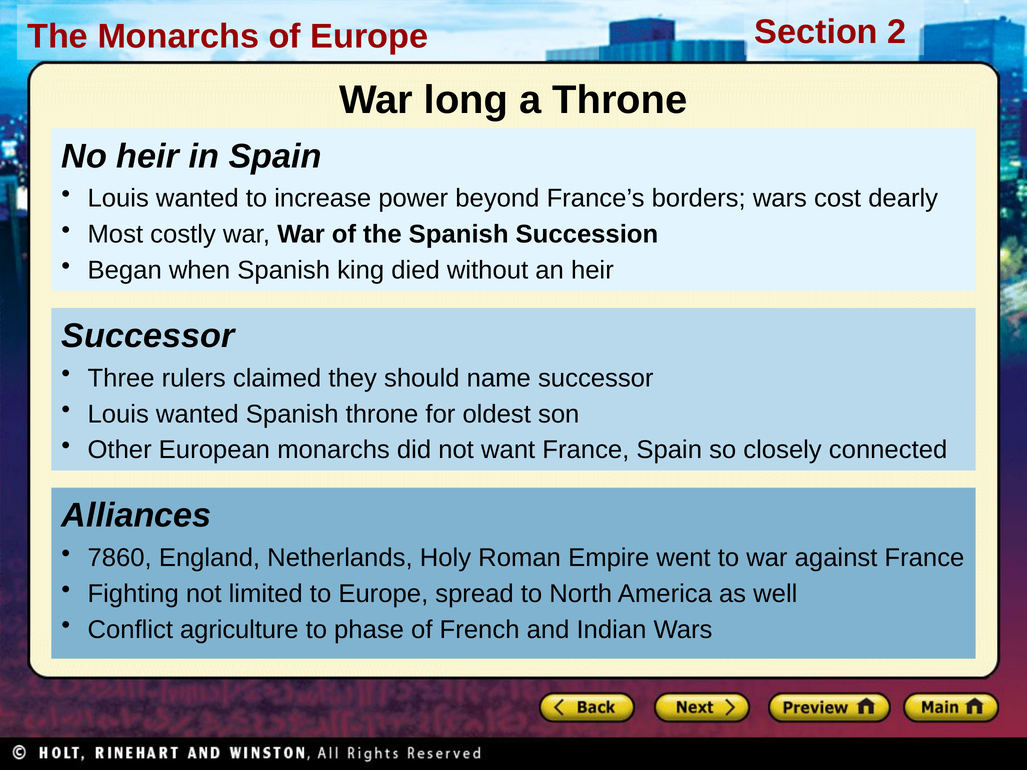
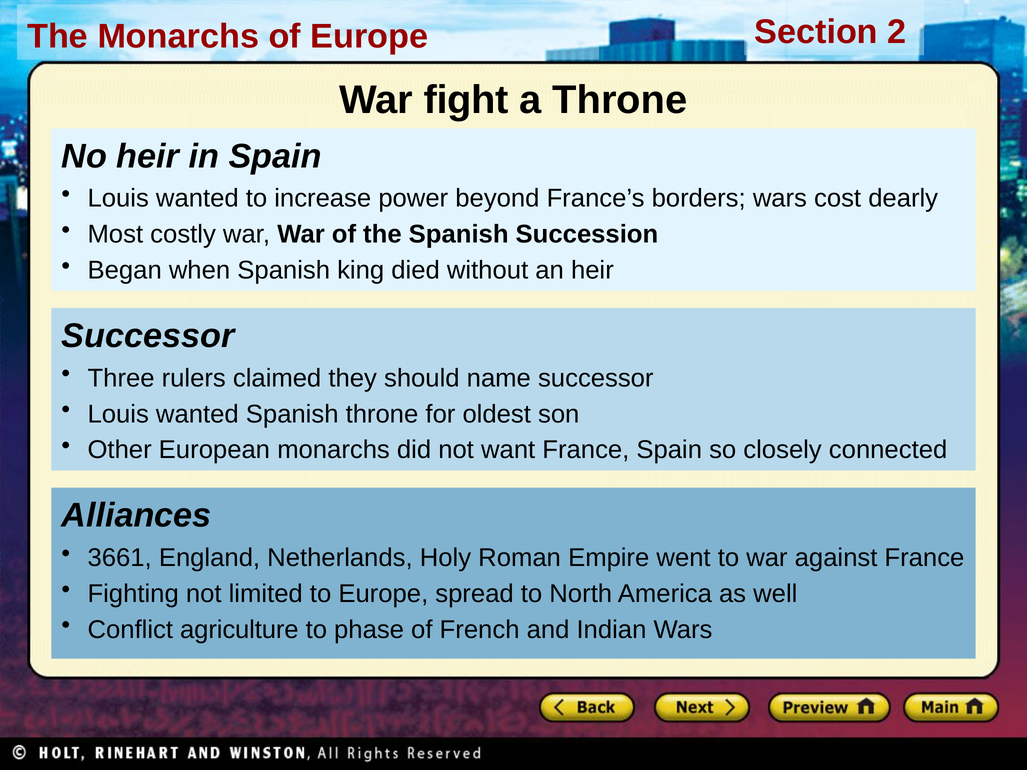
long: long -> fight (466, 100)
7860: 7860 -> 3661 (120, 558)
